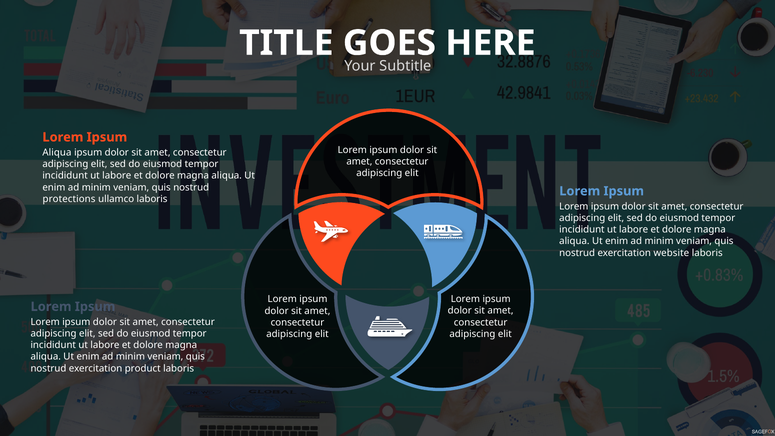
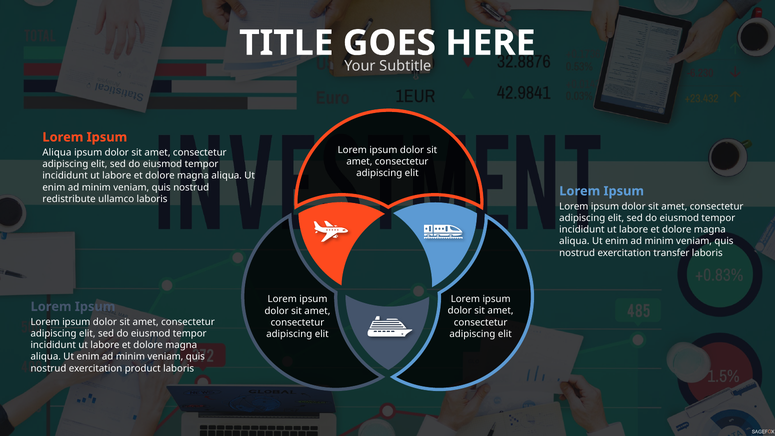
protections: protections -> redistribute (69, 199)
website: website -> transfer (671, 253)
